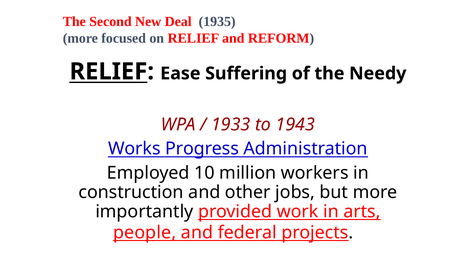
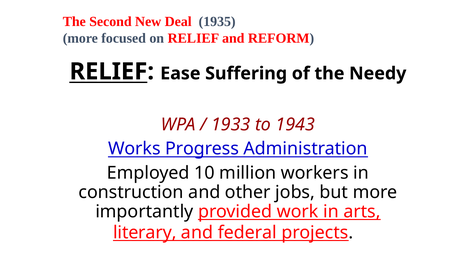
people: people -> literary (145, 232)
